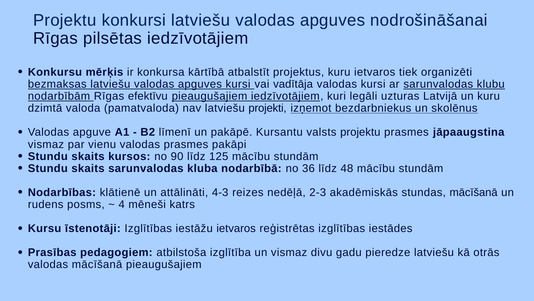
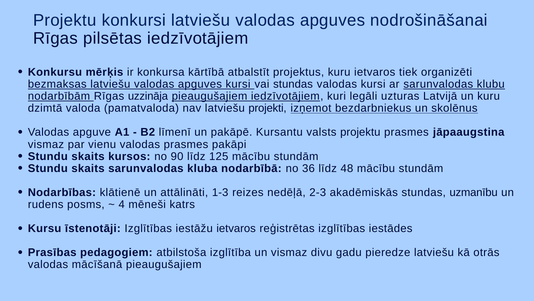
vai vadītāja: vadītāja -> stundas (293, 84)
efektīvu: efektīvu -> uzzināja (148, 96)
4-3: 4-3 -> 1-3 (220, 192)
stundas mācīšanā: mācīšanā -> uzmanību (474, 192)
